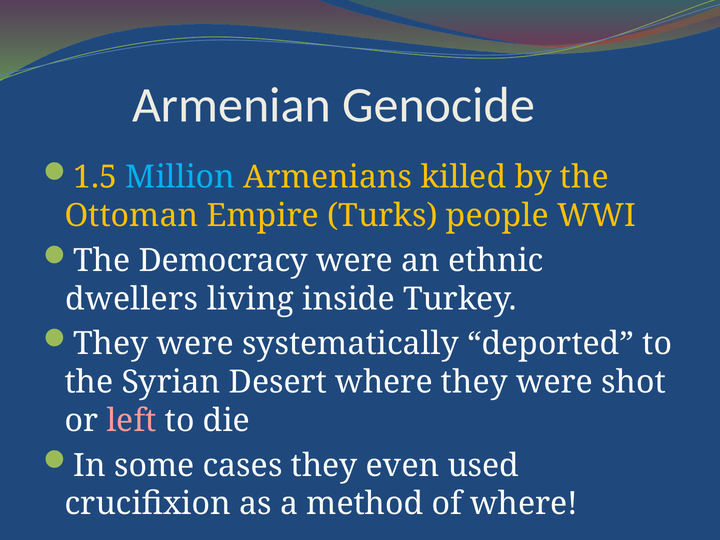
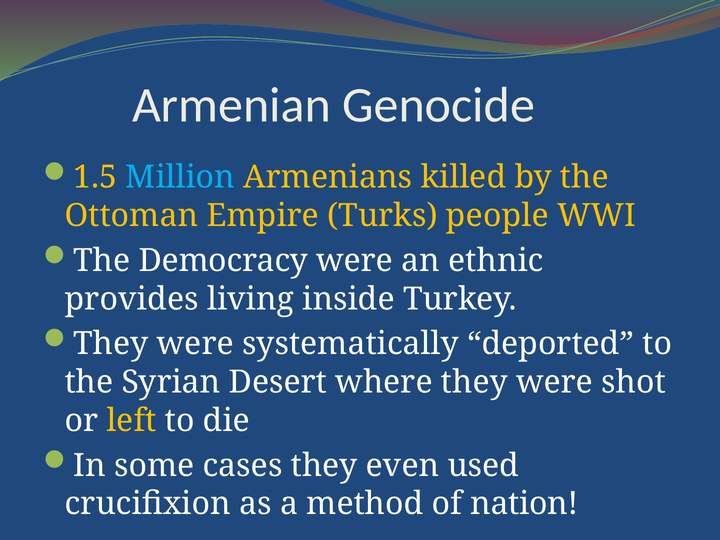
dwellers: dwellers -> provides (132, 299)
left colour: pink -> yellow (132, 421)
of where: where -> nation (524, 504)
